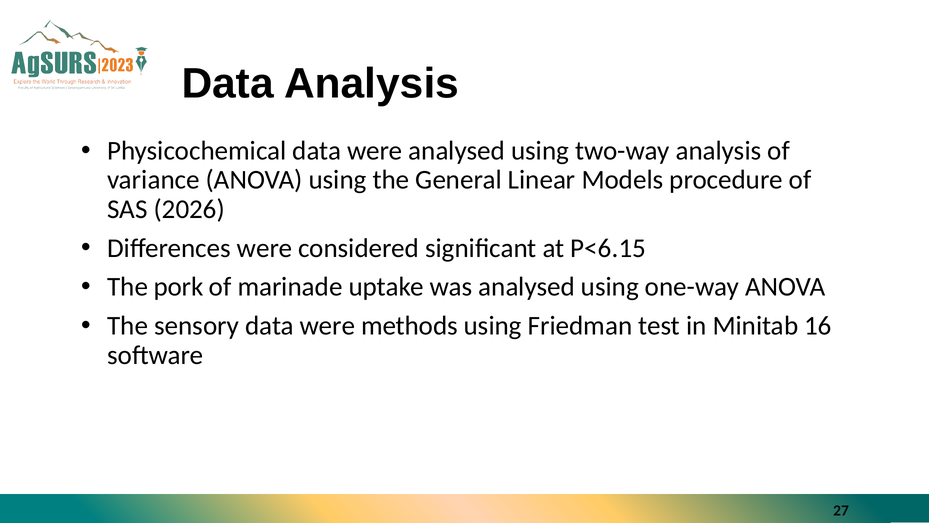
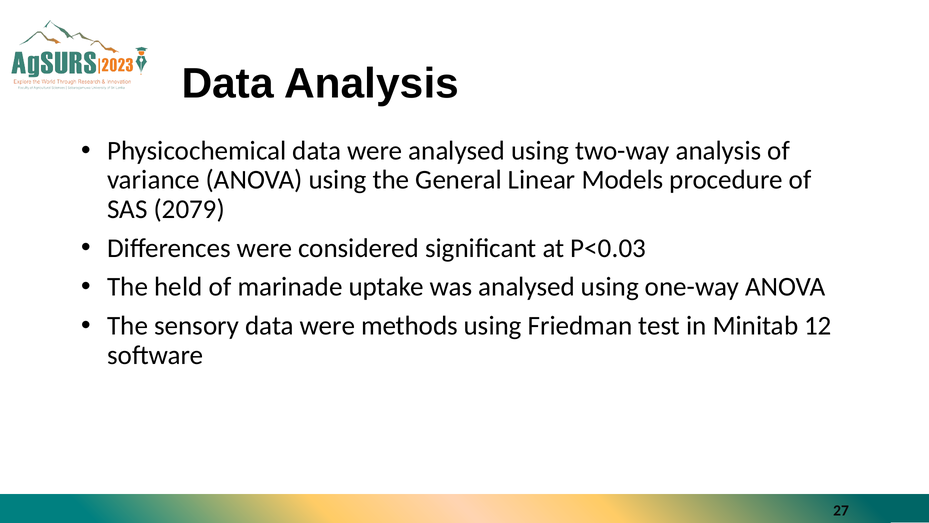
2026: 2026 -> 2079 (189, 209)
P<6.15: P<6.15 -> P<0.03 (608, 248)
pork: pork -> held (178, 287)
16: 16 -> 12 (818, 326)
